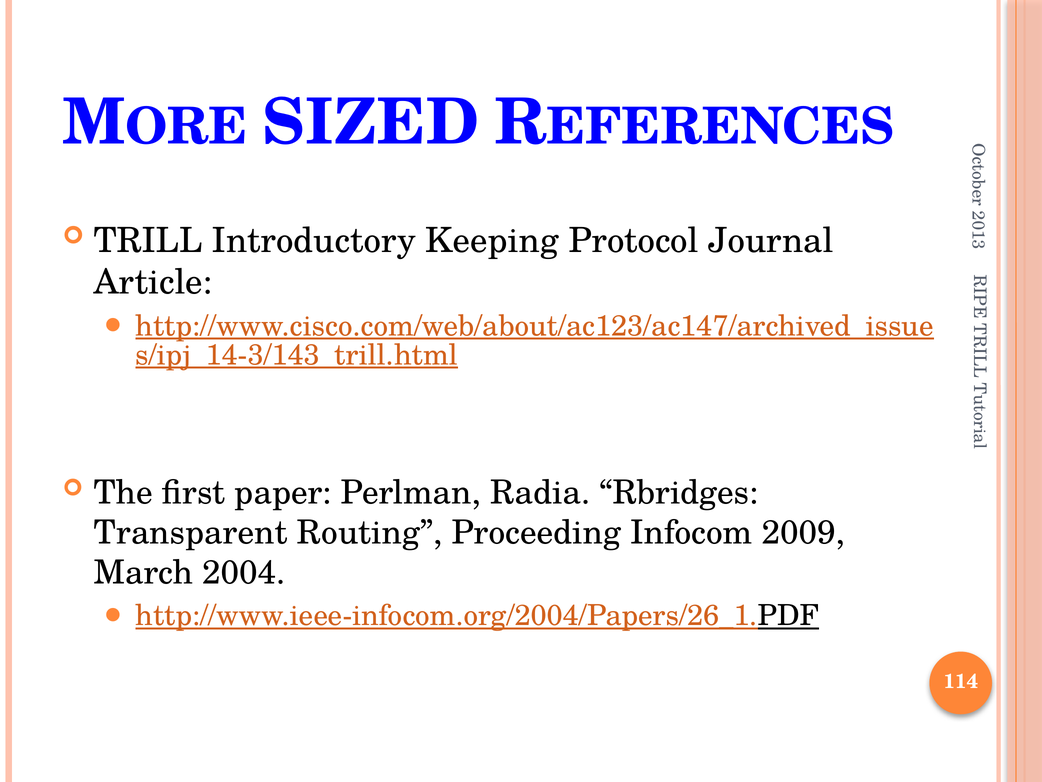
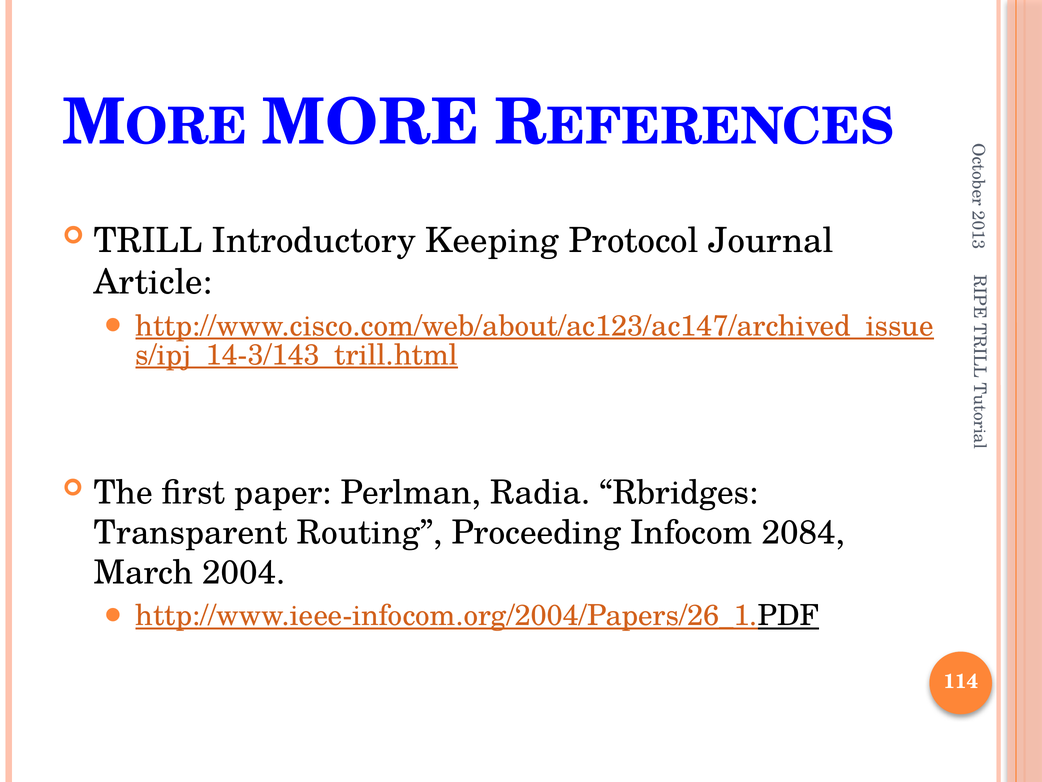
SIZED: SIZED -> MORE (371, 123)
2009: 2009 -> 2084 (803, 532)
